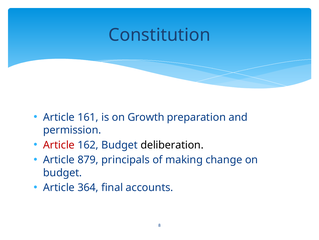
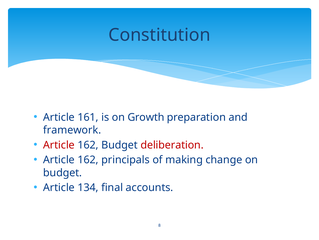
permission: permission -> framework (72, 130)
deliberation colour: black -> red (172, 145)
879: 879 -> 162 (88, 159)
364: 364 -> 134 (88, 187)
